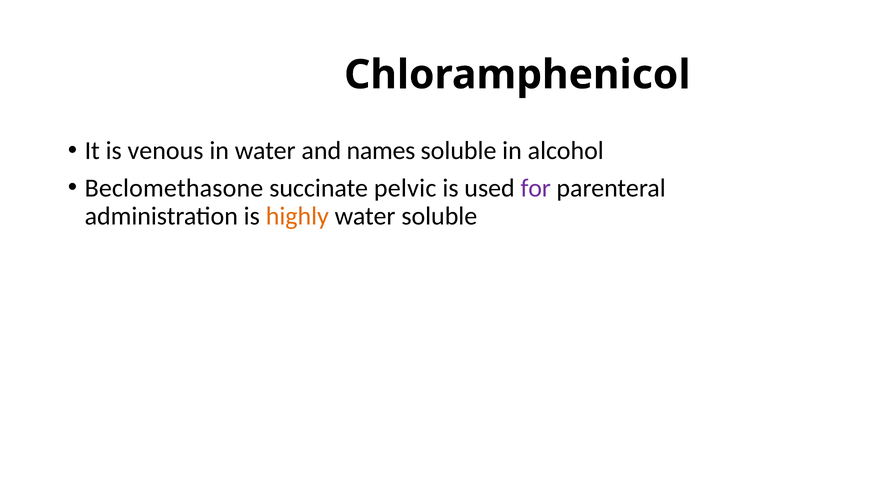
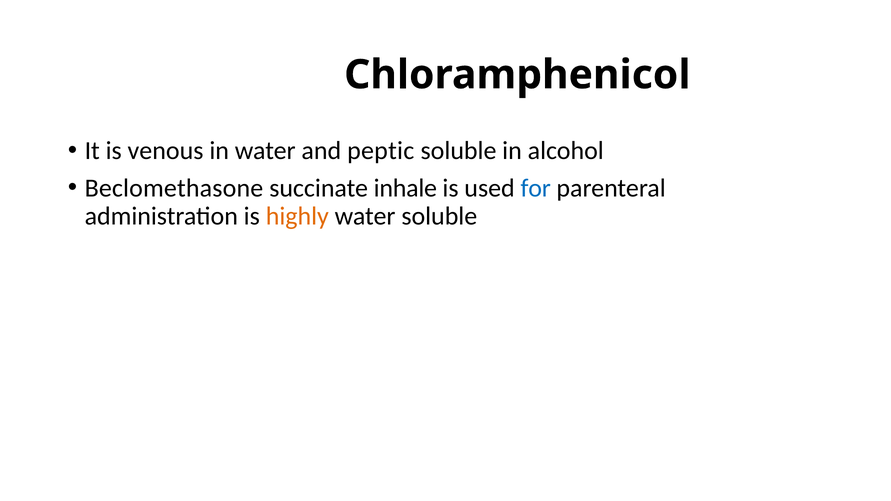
names: names -> peptic (381, 151)
pelvic: pelvic -> inhale (405, 188)
for colour: purple -> blue (536, 188)
